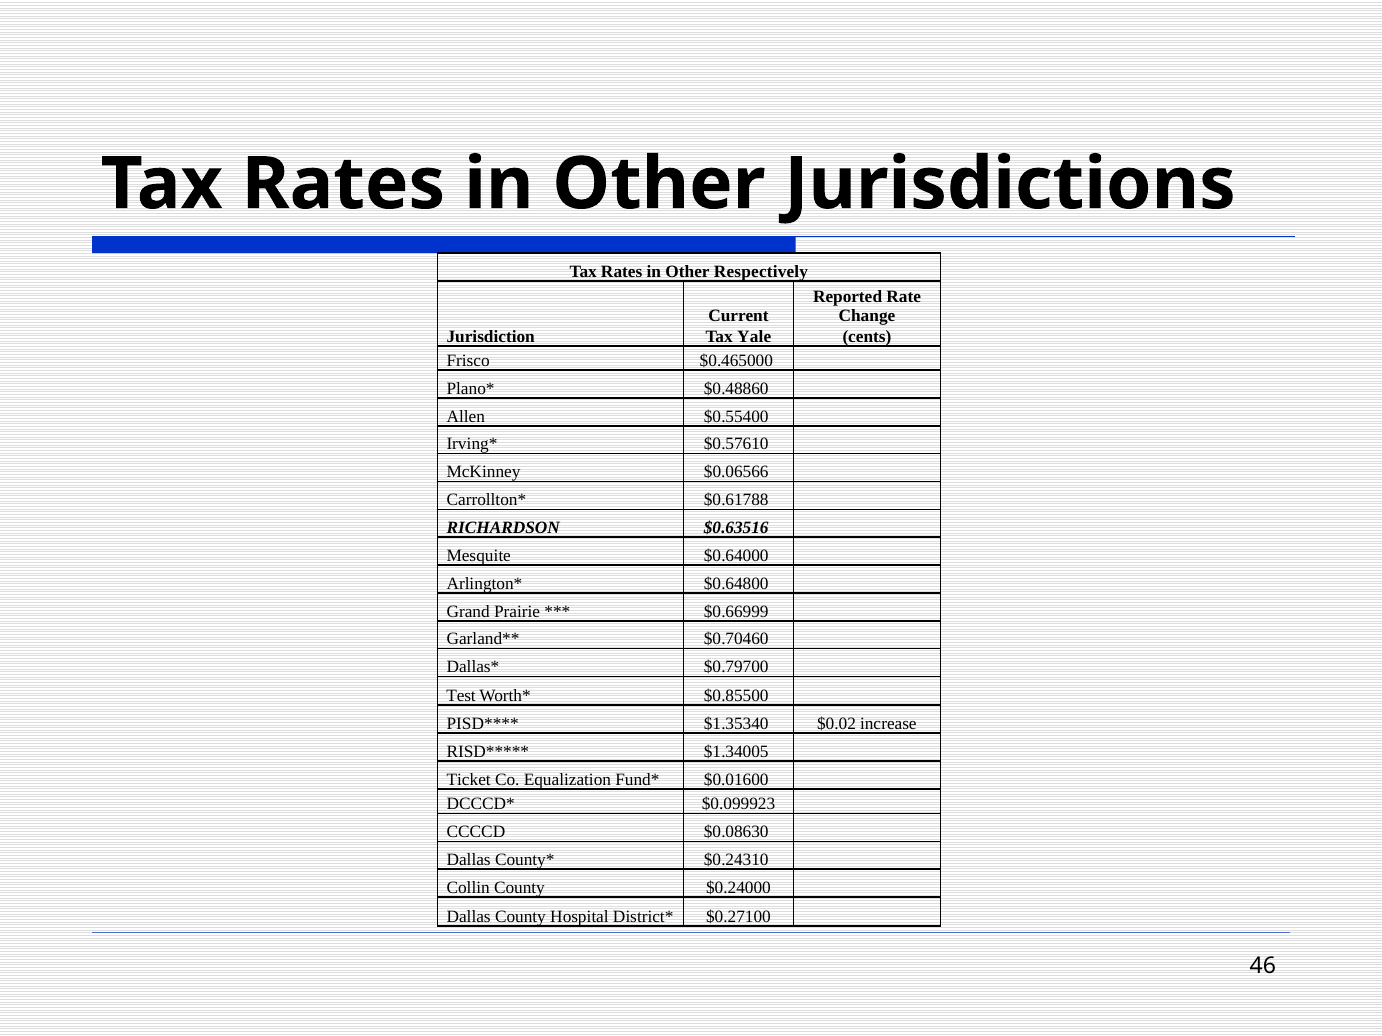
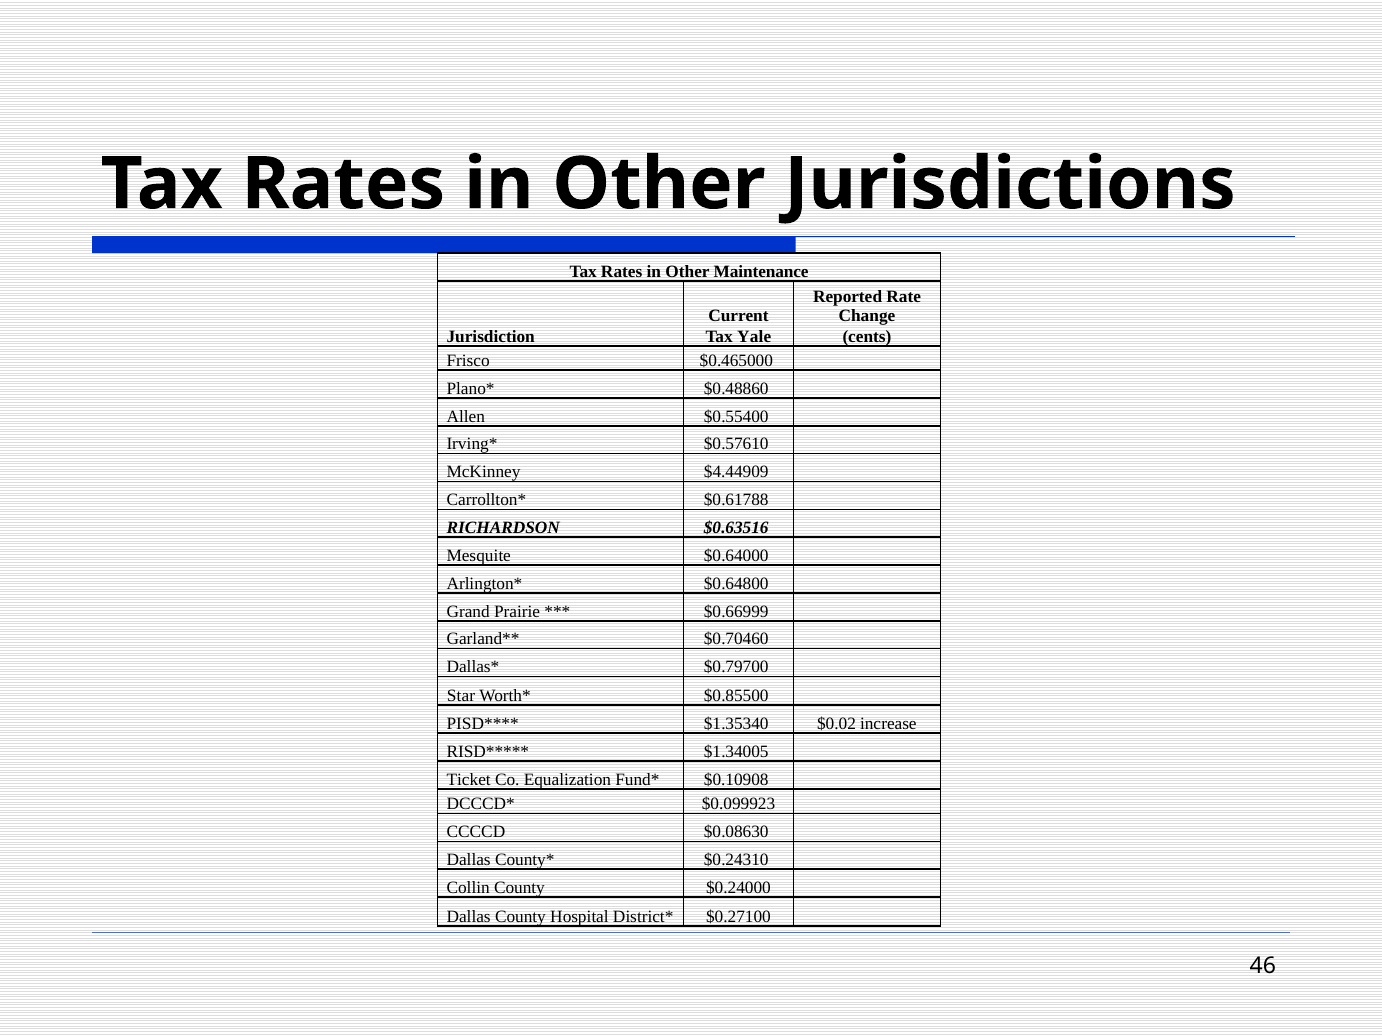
Respectively: Respectively -> Maintenance (761, 272)
$0.06566: $0.06566 -> $4.44909 (736, 472)
Test: Test -> Star (461, 696)
$0.01600: $0.01600 -> $0.10908 (736, 780)
